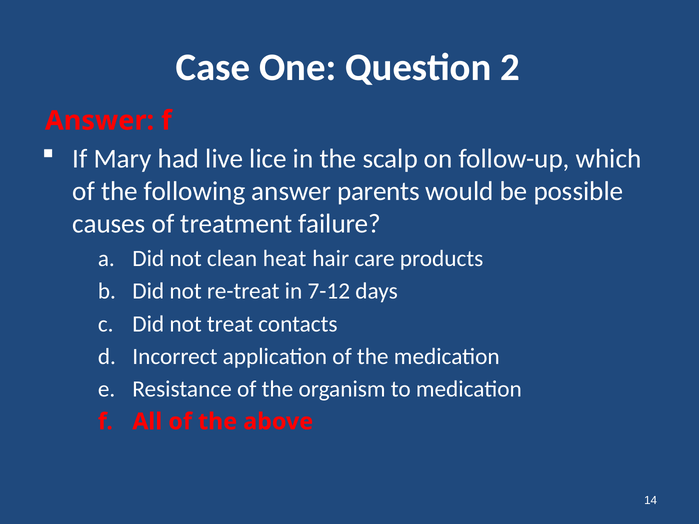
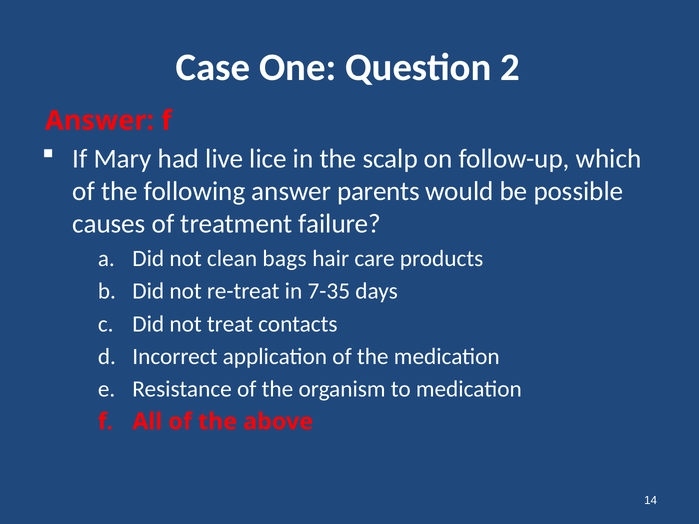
heat: heat -> bags (285, 259)
7-12: 7-12 -> 7-35 (329, 291)
